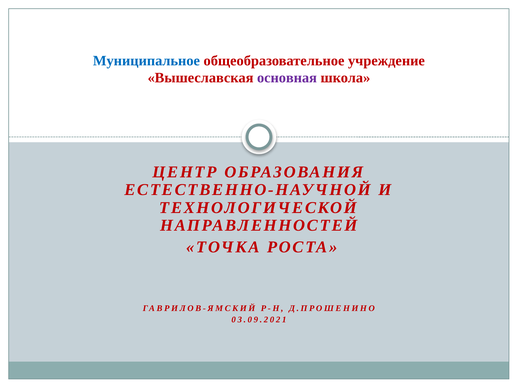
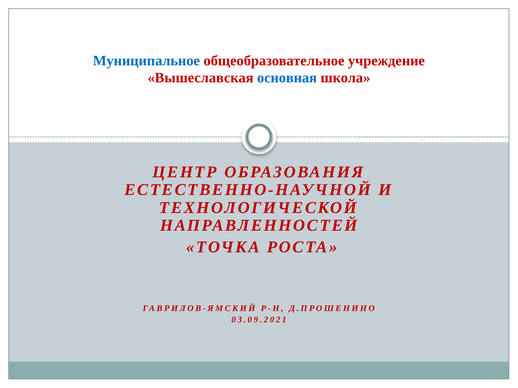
основная colour: purple -> blue (287, 78)
